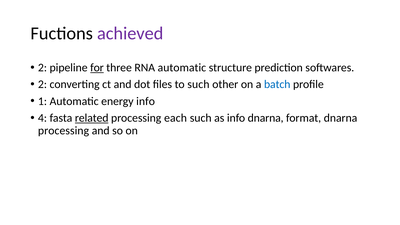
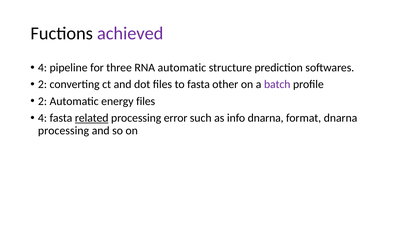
2: 2 -> 4 (43, 68)
for underline: present -> none (97, 68)
to such: such -> fasta (199, 84)
batch colour: blue -> purple (277, 84)
1: 1 -> 2 (43, 101)
energy info: info -> files (146, 101)
each: each -> error (176, 118)
